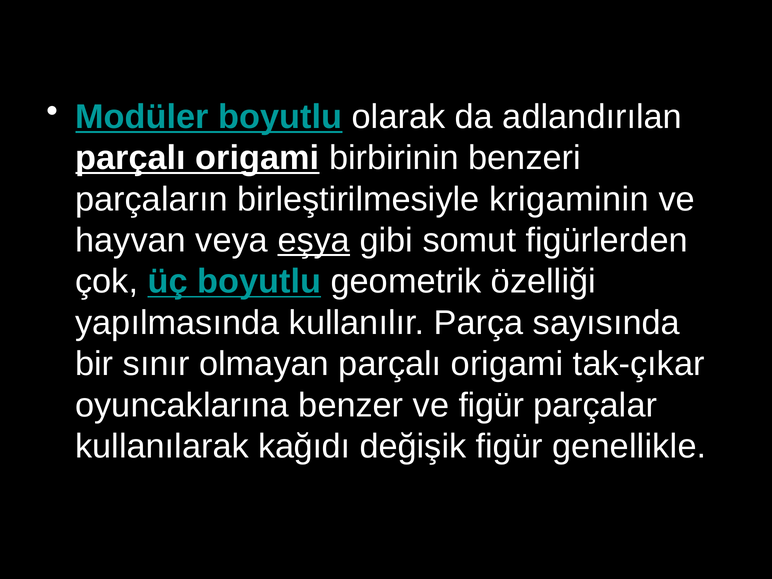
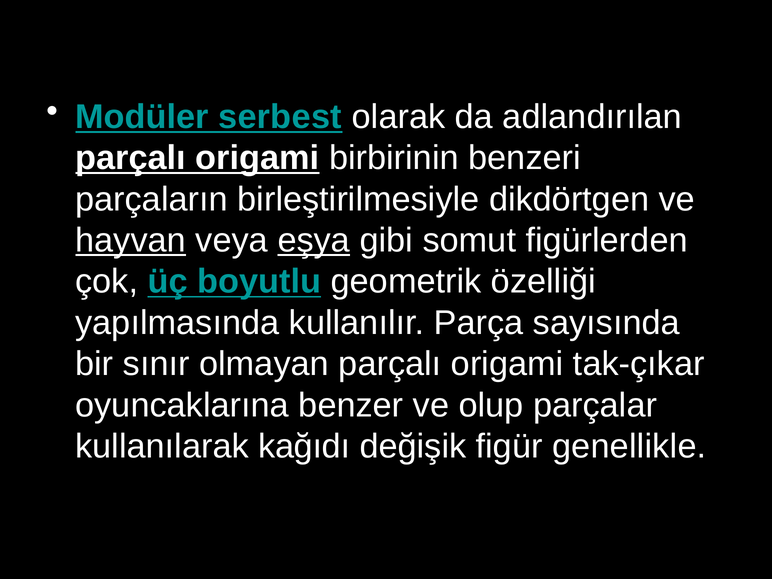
Modüler boyutlu: boyutlu -> serbest (280, 117)
krigaminin: krigaminin -> dikdörtgen (569, 199)
hayvan underline: none -> present (131, 240)
ve figür: figür -> olup (491, 405)
